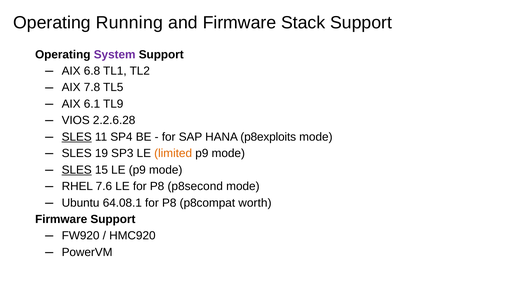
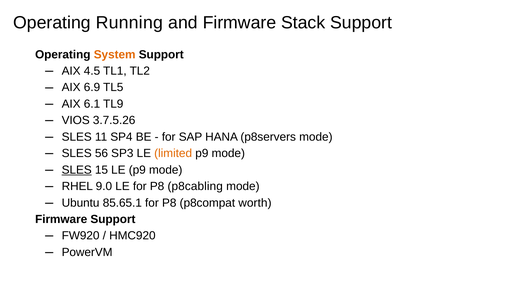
System colour: purple -> orange (115, 55)
6.8: 6.8 -> 4.5 (92, 71)
7.8: 7.8 -> 6.9 (92, 87)
2.2.6.28: 2.2.6.28 -> 3.7.5.26 (114, 120)
SLES underline: present -> none (77, 137)
p8exploits: p8exploits -> p8servers (268, 137)
19: 19 -> 56 (101, 153)
7.6: 7.6 -> 9.0 (104, 186)
p8second: p8second -> p8cabling (195, 186)
64.08.1: 64.08.1 -> 85.65.1 (122, 203)
